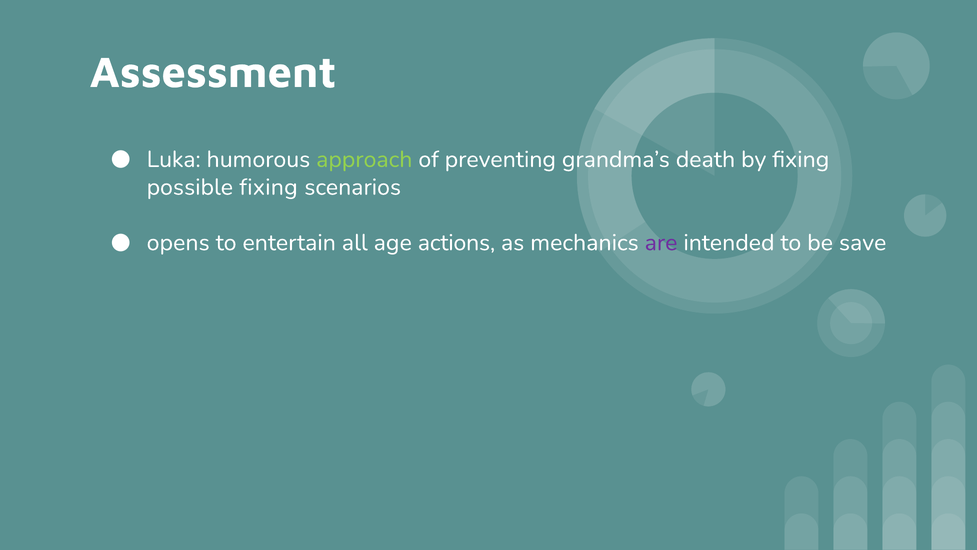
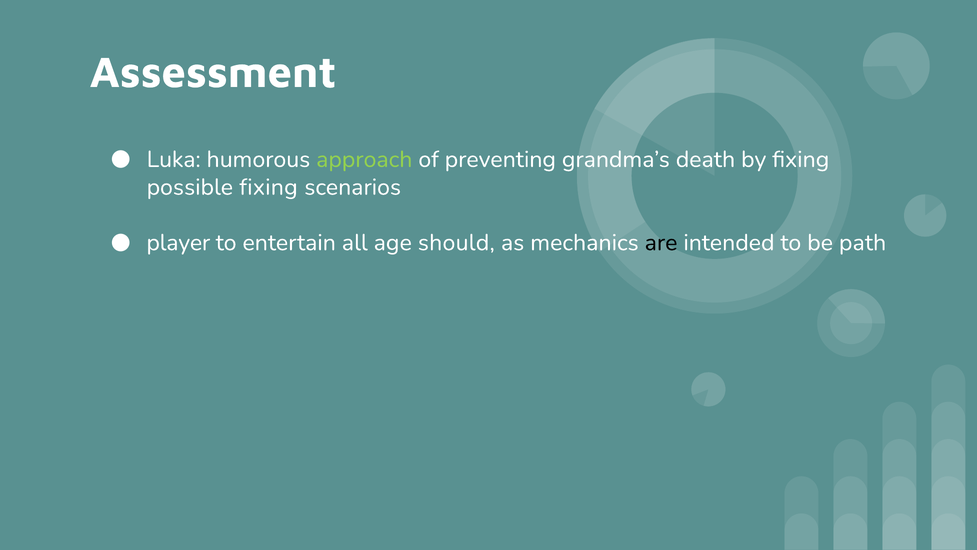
opens: opens -> player (178, 242)
actions: actions -> should (456, 242)
are colour: purple -> black (661, 242)
save: save -> path (863, 242)
